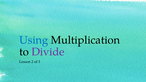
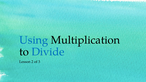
Divide colour: purple -> blue (48, 52)
